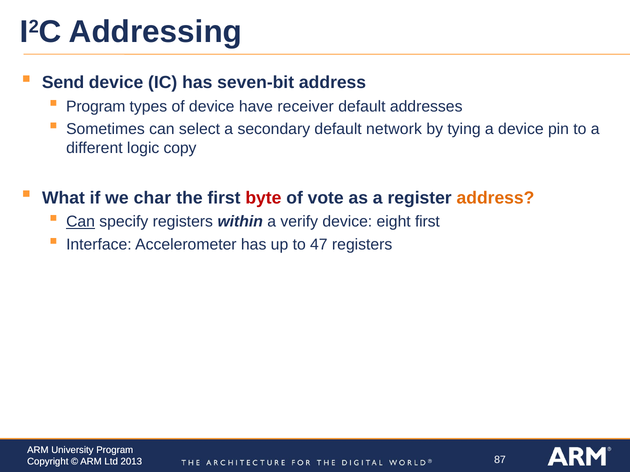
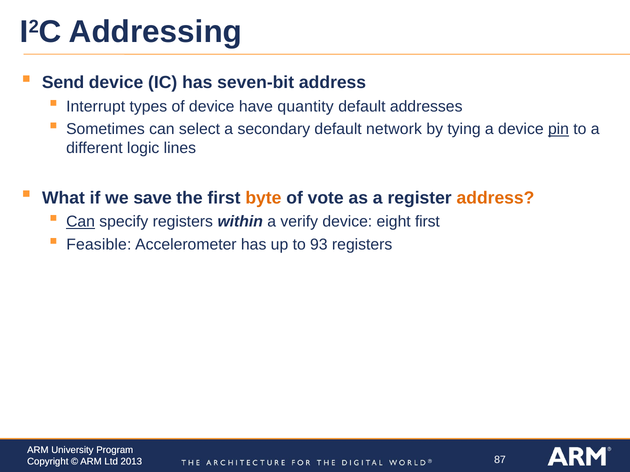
Program: Program -> Interrupt (96, 107)
receiver: receiver -> quantity (306, 107)
pin underline: none -> present (558, 129)
copy: copy -> lines (180, 148)
char: char -> save (153, 198)
byte colour: red -> orange (263, 198)
Interface: Interface -> Feasible (99, 245)
47: 47 -> 93 (319, 245)
